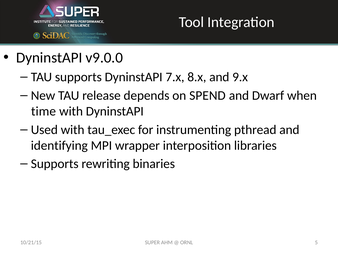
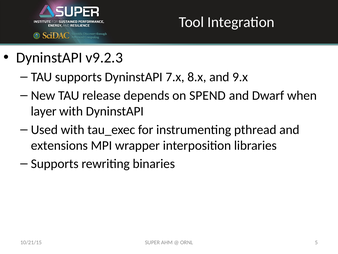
v9.0.0: v9.0.0 -> v9.2.3 (104, 58)
time: time -> layer (44, 111)
identifying: identifying -> extensions (59, 145)
